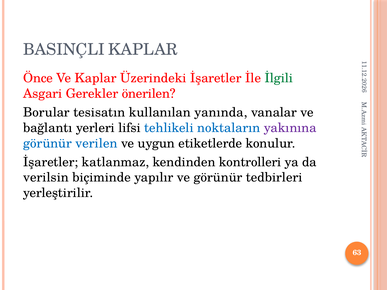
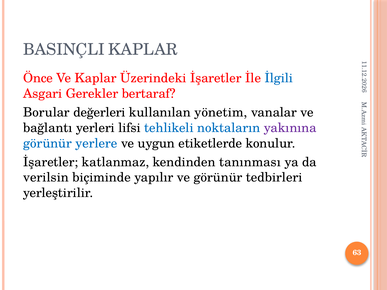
İlgili colour: green -> blue (279, 78)
önerilen: önerilen -> bertaraf (149, 94)
tesisatın: tesisatın -> değerleri (99, 112)
yanında: yanında -> yönetim (221, 112)
verilen: verilen -> yerlere (96, 143)
kontrolleri: kontrolleri -> tanınması (250, 162)
